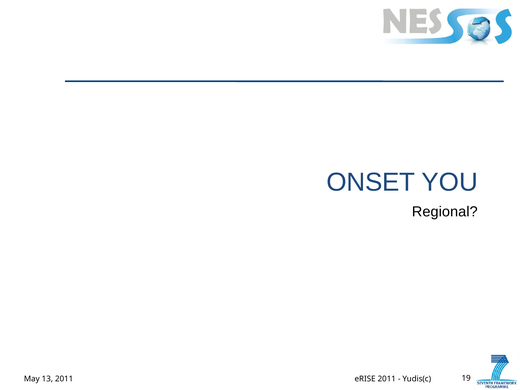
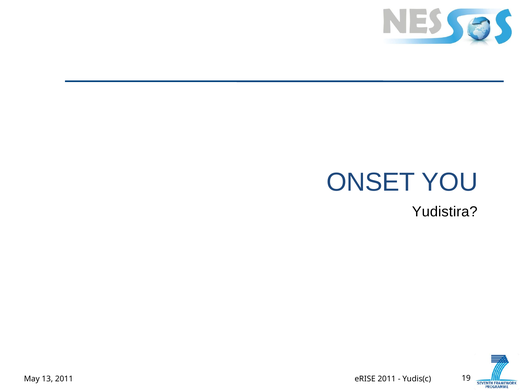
Regional: Regional -> Yudistira (445, 212)
